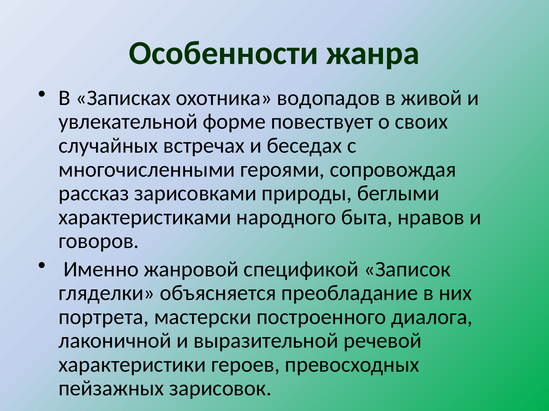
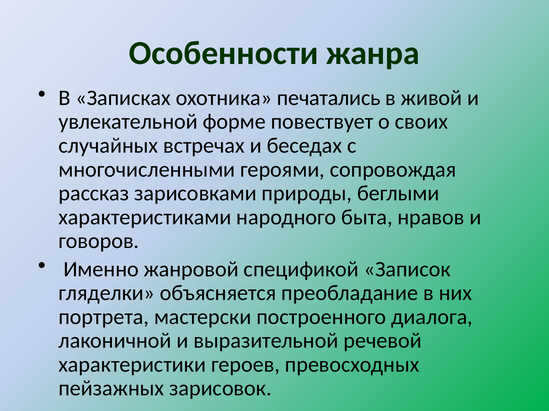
водопадов: водопадов -> печатались (329, 98)
